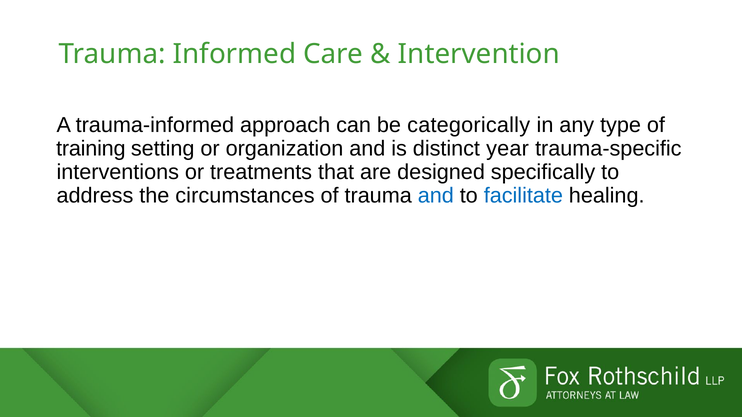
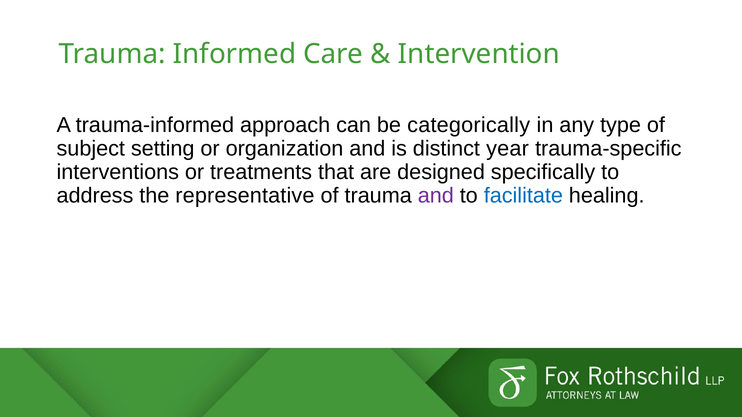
training: training -> subject (91, 149)
circumstances: circumstances -> representative (245, 196)
and colour: blue -> purple (436, 196)
